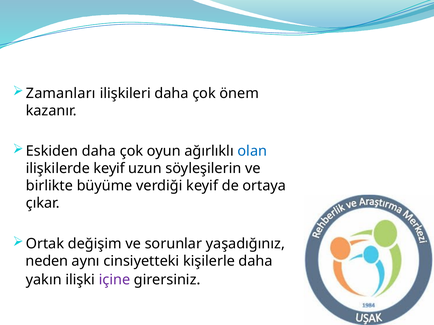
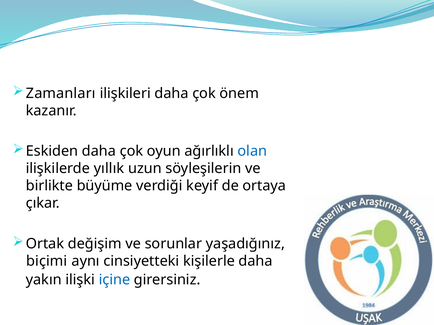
ilişkilerde keyif: keyif -> yıllık (109, 169)
neden: neden -> biçimi (47, 262)
içine colour: purple -> blue (114, 280)
